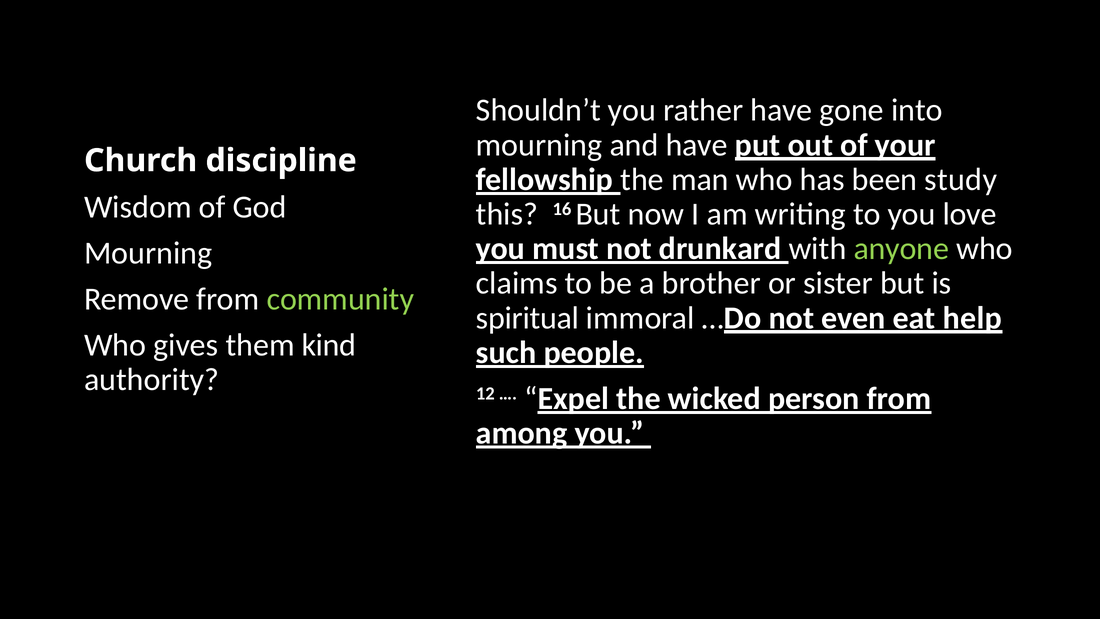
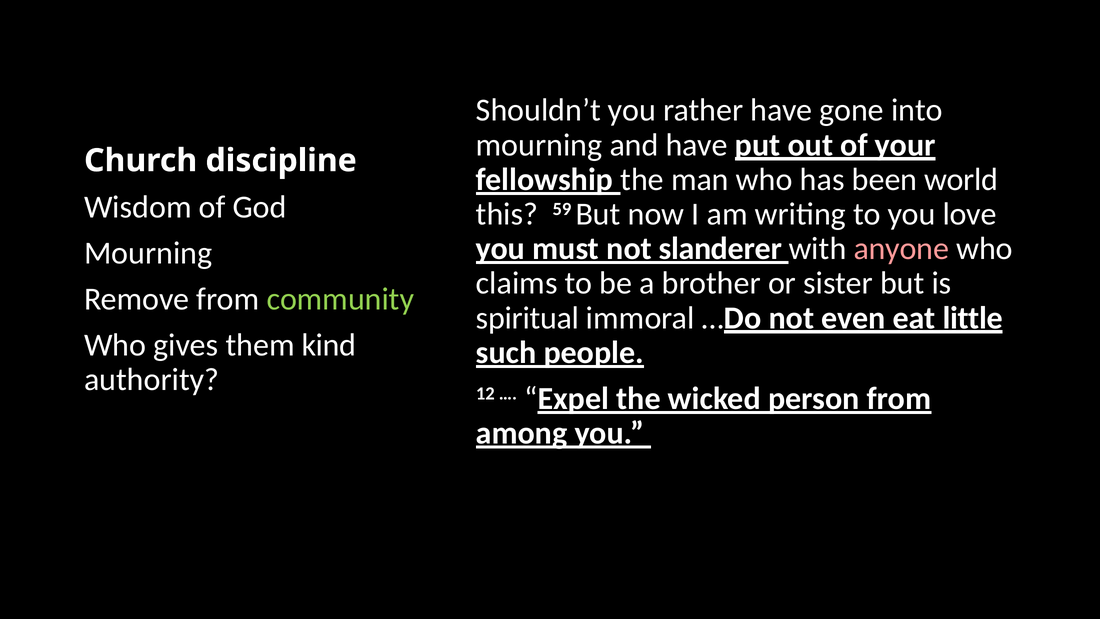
study: study -> world (961, 179)
16: 16 -> 59 (562, 209)
drunkard: drunkard -> slanderer (720, 249)
anyone colour: light green -> pink (901, 249)
help: help -> little (973, 318)
